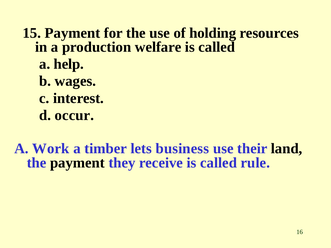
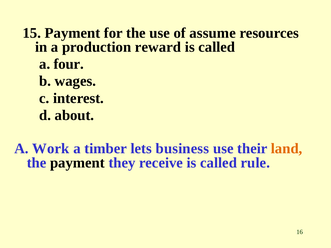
holding: holding -> assume (213, 33)
welfare: welfare -> reward (158, 47)
help: help -> four (69, 64)
occur: occur -> about (74, 115)
land colour: black -> orange (287, 149)
